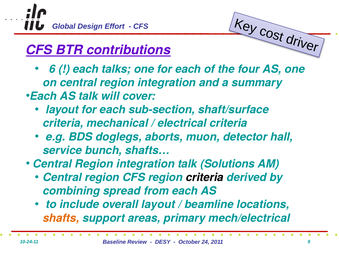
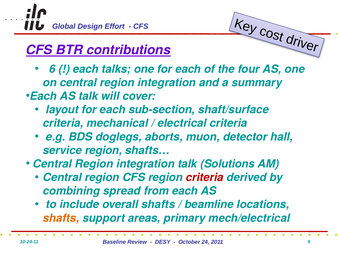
service bunch: bunch -> region (104, 150)
criteria colour: black -> red (205, 178)
overall layout: layout -> shafts (158, 205)
